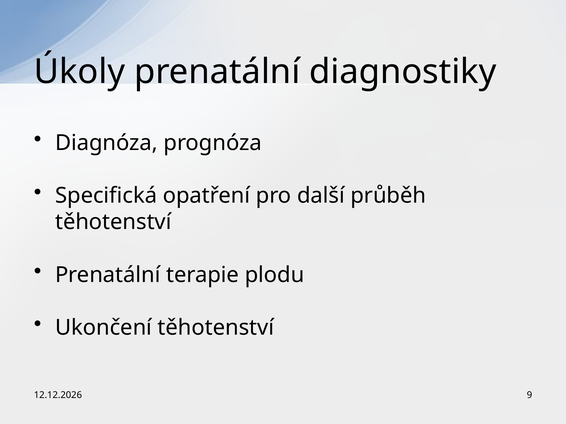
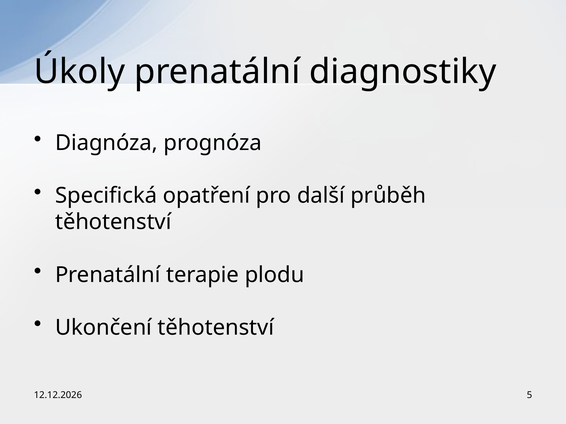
9: 9 -> 5 (529, 396)
